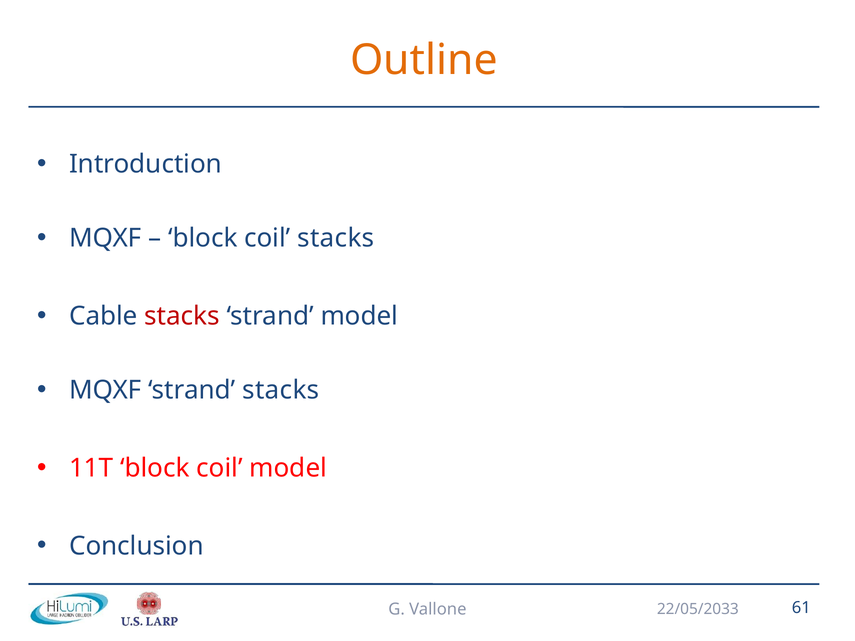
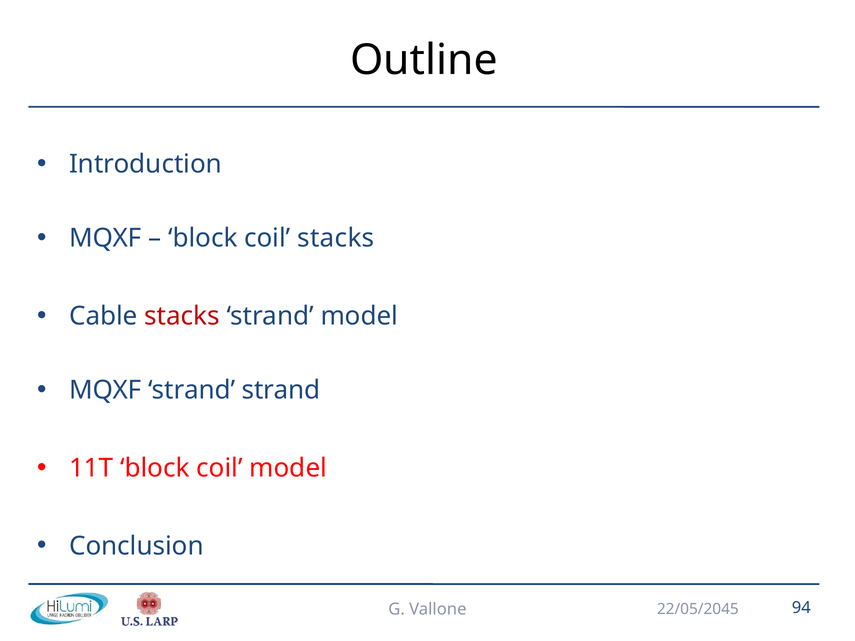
Outline colour: orange -> black (424, 60)
strand stacks: stacks -> strand (281, 390)
61: 61 -> 94 (801, 608)
22/05/2033: 22/05/2033 -> 22/05/2045 (698, 609)
